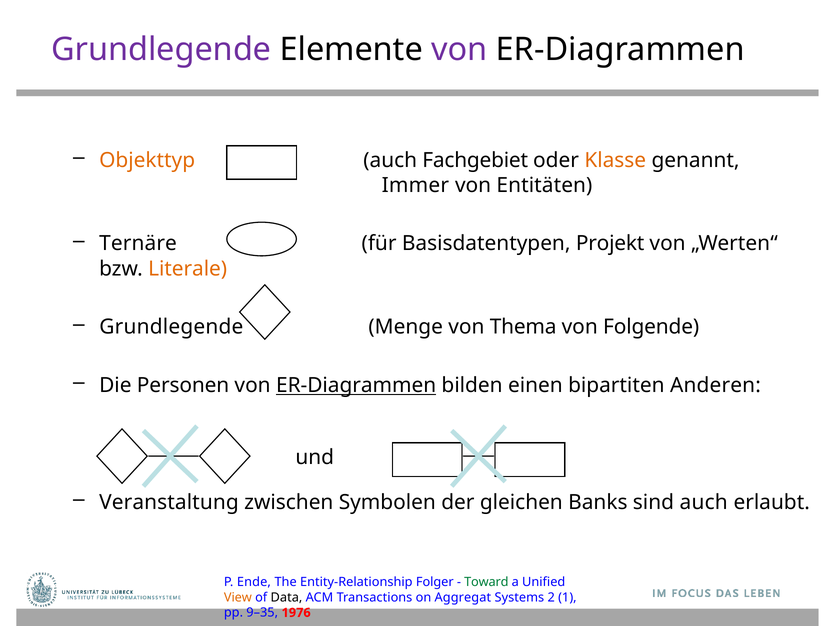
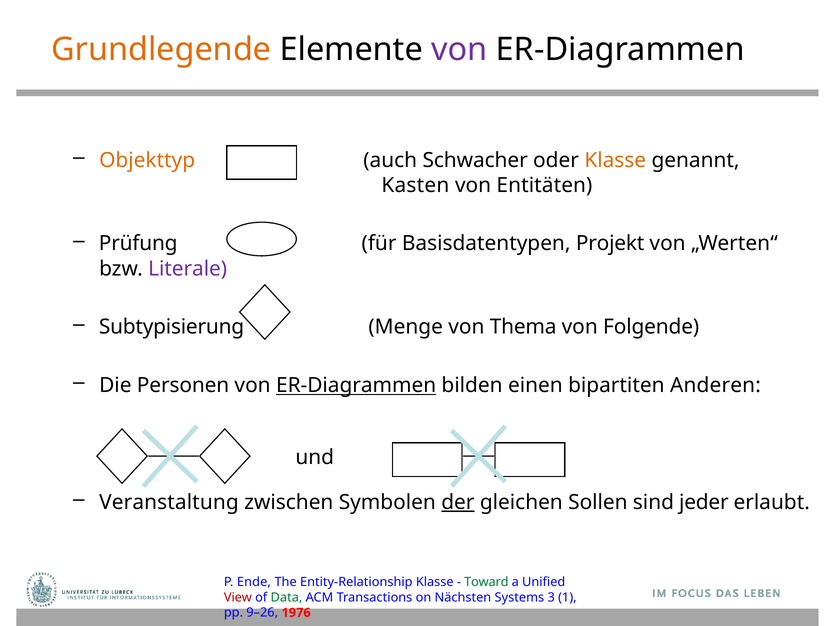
Grundlegende colour: purple -> orange (161, 50)
Fachgebiet: Fachgebiet -> Schwacher (475, 160)
Immer: Immer -> Kasten (415, 185)
Ternäre: Ternäre -> Prüfung (138, 244)
Literale colour: orange -> purple (188, 269)
Grundlegende: Grundlegende -> Subtypisierung (172, 327)
der underline: none -> present (458, 503)
Banks: Banks -> Sollen (598, 503)
sind auch: auch -> jeder (704, 503)
Entity-Relationship Folger: Folger -> Klasse (435, 582)
View colour: orange -> red (238, 598)
Data colour: black -> green (286, 598)
Aggregat: Aggregat -> Nächsten (463, 598)
2: 2 -> 3 (551, 598)
9–35: 9–35 -> 9–26 (262, 613)
